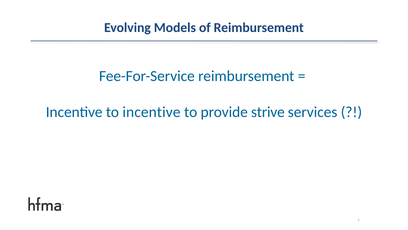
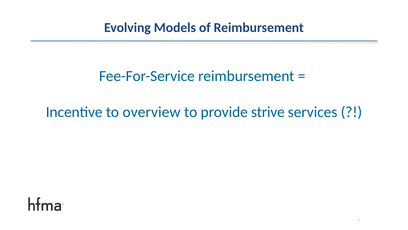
to incentive: incentive -> overview (151, 112)
